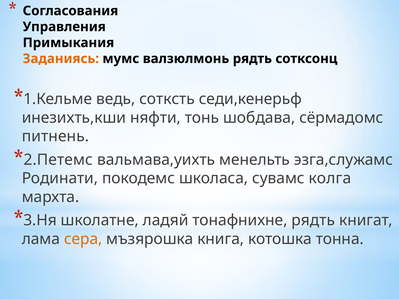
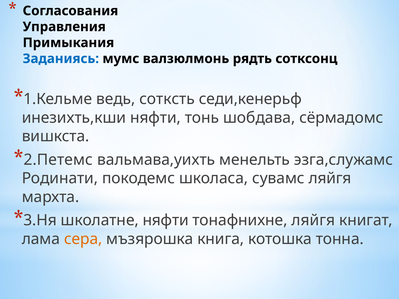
Заданиясь colour: orange -> blue (61, 59)
питнень: питнень -> вишкста (56, 136)
сувамс колга: колга -> ляйгя (330, 178)
школатне ладяй: ладяй -> няфти (166, 221)
тонафнихне рядть: рядть -> ляйгя (313, 221)
